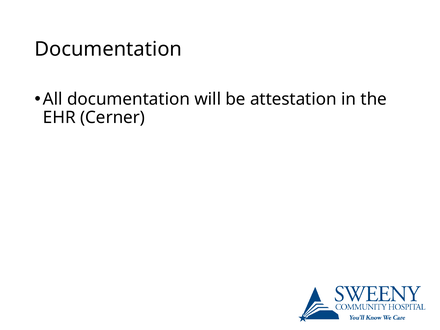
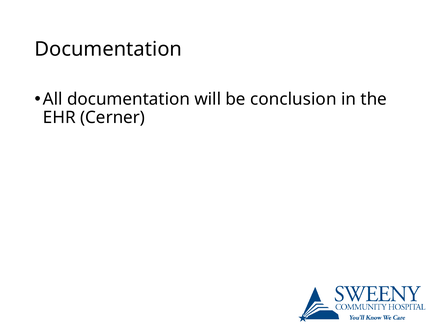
attestation: attestation -> conclusion (293, 99)
